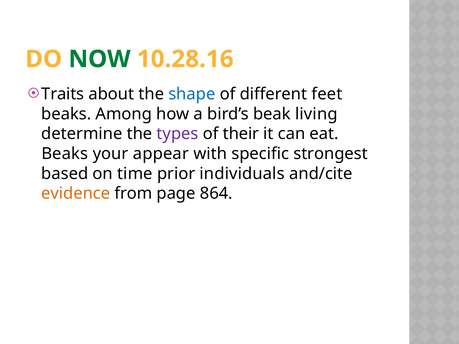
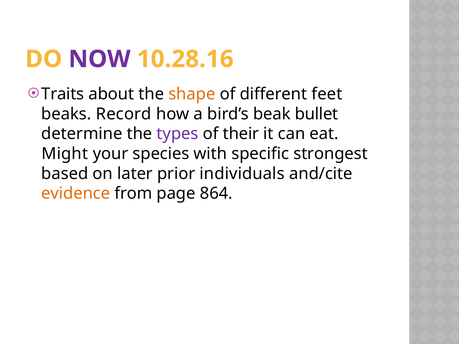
NOW colour: green -> purple (100, 59)
shape colour: blue -> orange (192, 94)
Among: Among -> Record (124, 114)
living: living -> bullet (317, 114)
Beaks: Beaks -> Might (65, 154)
appear: appear -> species (161, 154)
time: time -> later (135, 174)
